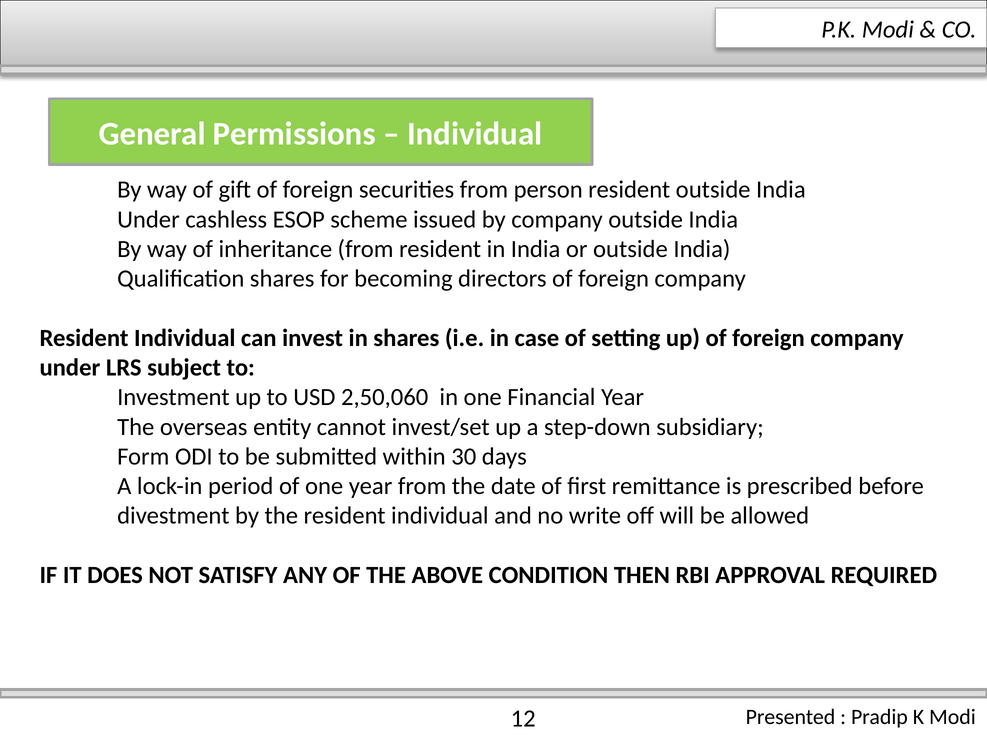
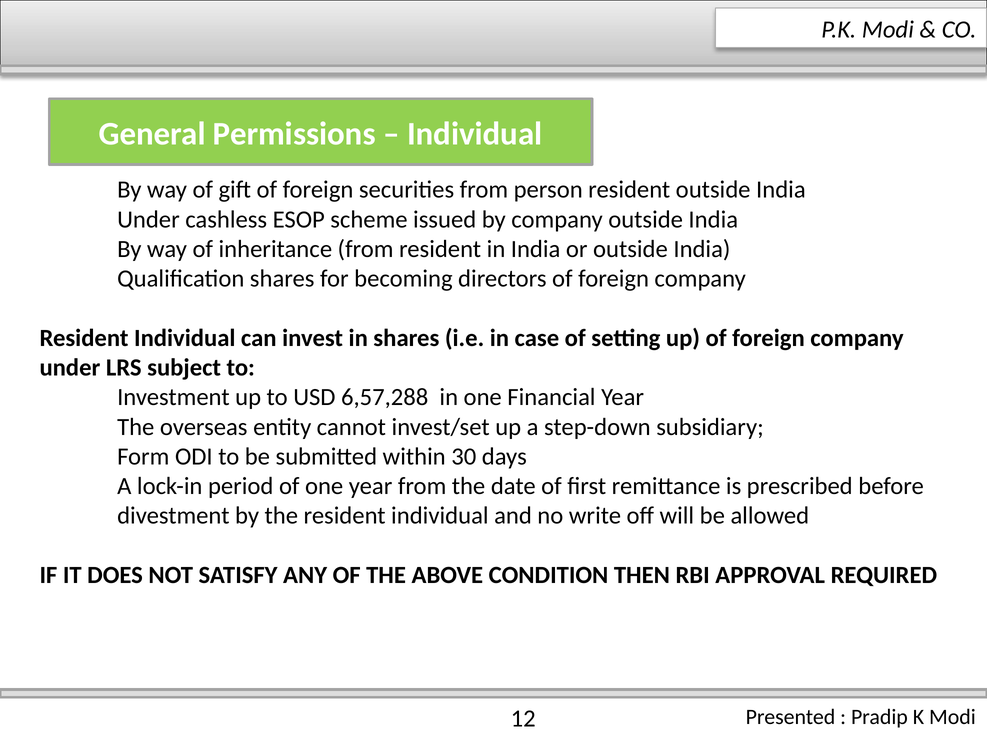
2,50,060: 2,50,060 -> 6,57,288 (385, 397)
